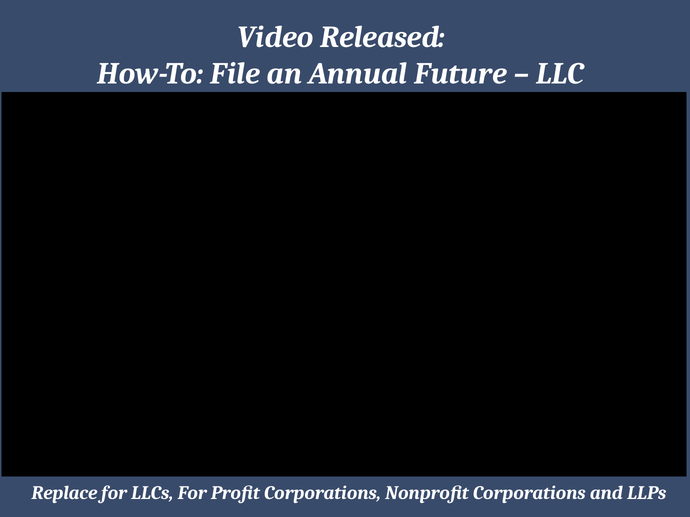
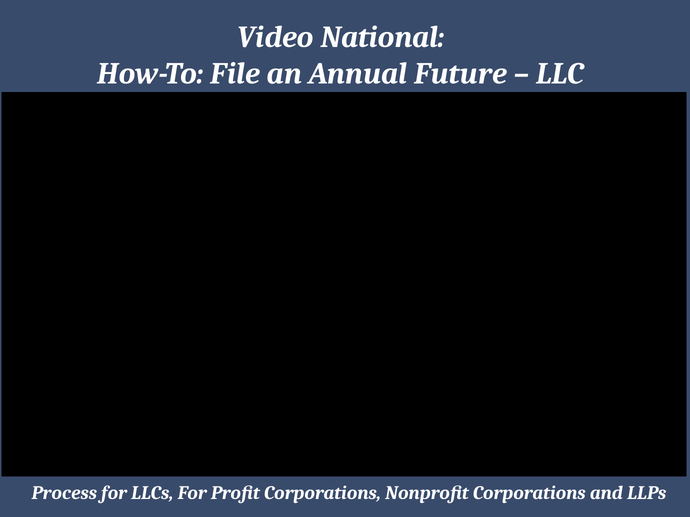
Released: Released -> National (383, 37)
Replace: Replace -> Process (64, 493)
